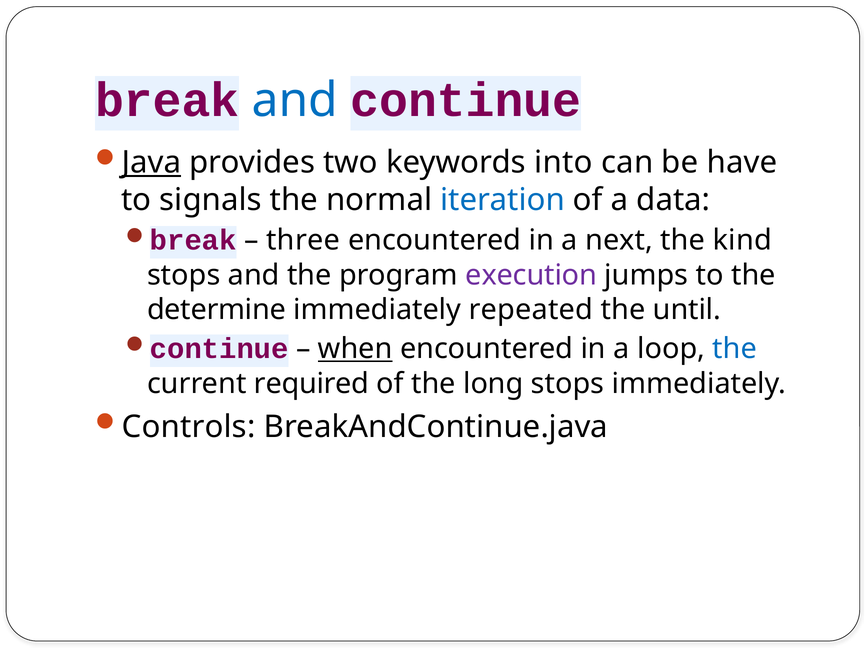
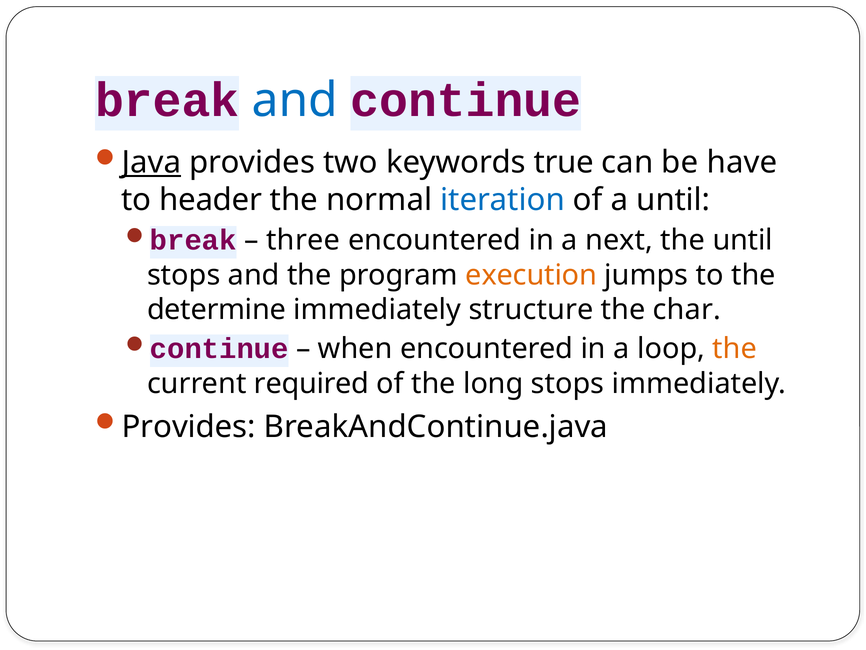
into: into -> true (564, 162)
signals: signals -> header (211, 200)
a data: data -> until (673, 200)
the kind: kind -> until (743, 240)
execution colour: purple -> orange (531, 275)
repeated: repeated -> structure (531, 309)
until: until -> char (687, 309)
when underline: present -> none (355, 349)
the colour: blue -> orange (735, 349)
Controls: Controls -> Provides (189, 426)
